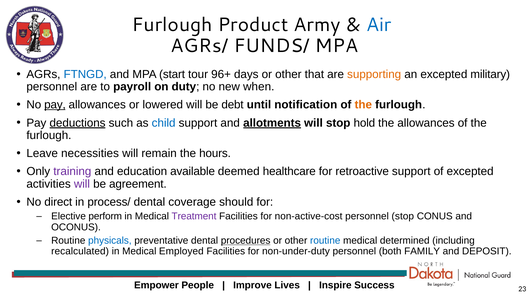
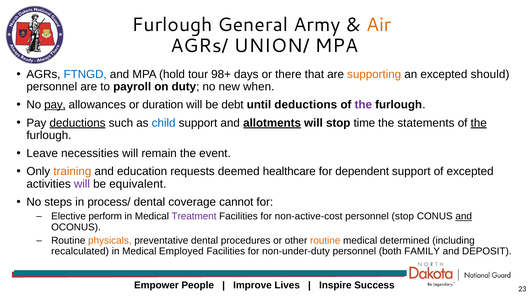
Product: Product -> General (253, 25)
Air colour: blue -> orange (379, 25)
FUNDS/: FUNDS/ -> UNION/ (272, 46)
start: start -> hold (172, 74)
96+: 96+ -> 98+ (221, 74)
days or other: other -> there (288, 74)
military: military -> should (490, 74)
lowered: lowered -> duration (163, 105)
until notification: notification -> deductions (306, 105)
the colour: orange -> purple (363, 105)
hold: hold -> time (364, 123)
the allowances: allowances -> statements (426, 123)
the underline: none -> present (479, 123)
hours: hours -> event (215, 153)
training colour: purple -> orange (72, 171)
available: available -> requests (193, 171)
retroactive: retroactive -> dependent (362, 171)
agreement: agreement -> equivalent (138, 184)
direct: direct -> steps (58, 202)
should: should -> cannot (236, 202)
and underline: none -> present (464, 216)
physicals colour: blue -> orange (110, 240)
procedures underline: present -> none (246, 240)
routine colour: blue -> orange (325, 240)
